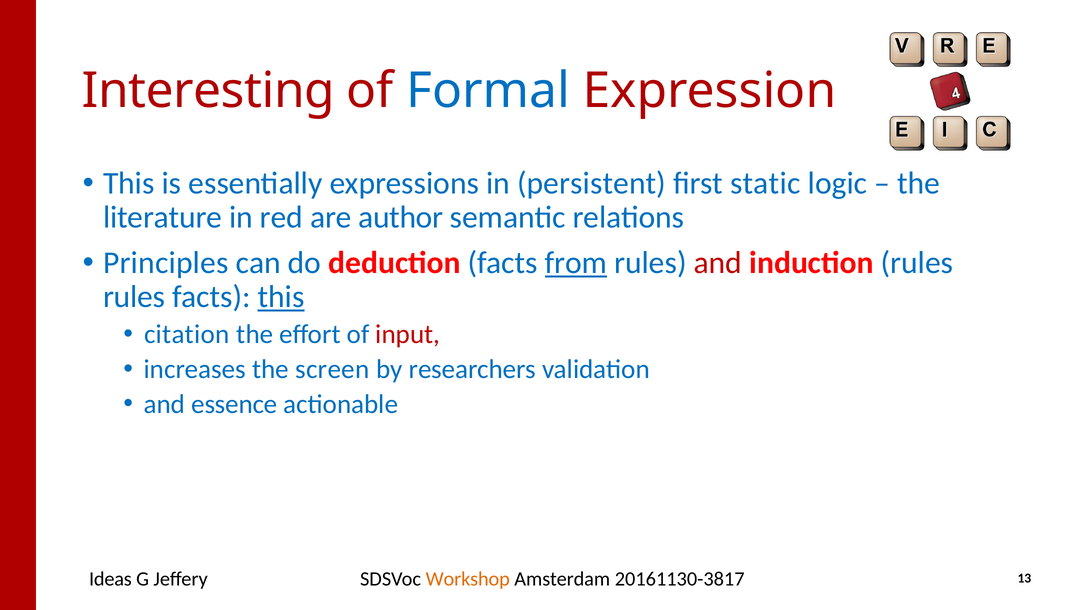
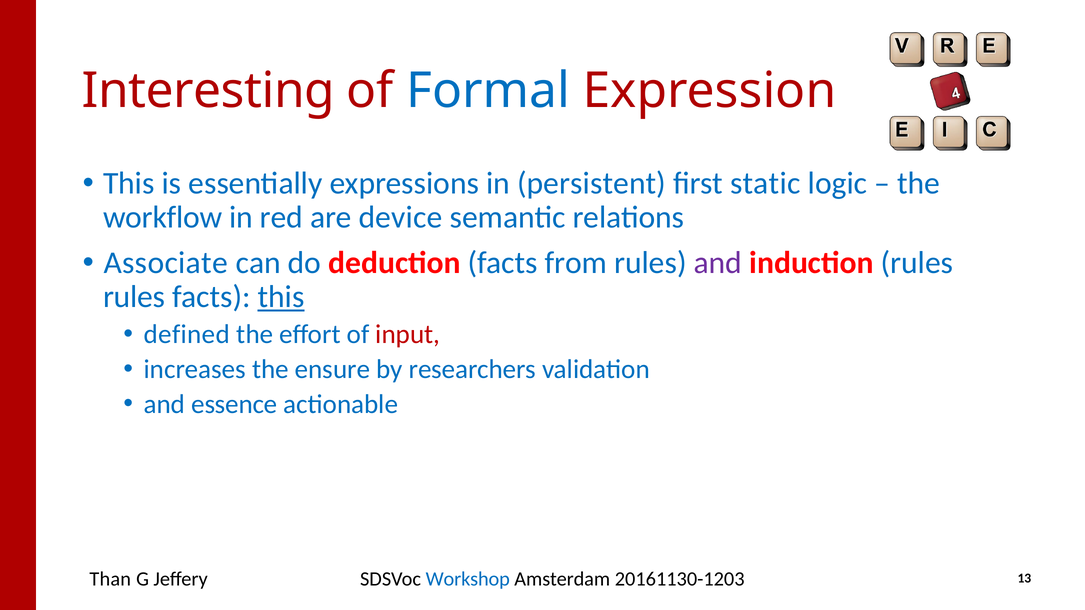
literature: literature -> workflow (163, 217)
author: author -> device (401, 217)
Principles: Principles -> Associate (166, 263)
from underline: present -> none (576, 263)
and colour: red -> purple (718, 263)
citation: citation -> defined (187, 334)
screen: screen -> ensure (332, 369)
Ideas: Ideas -> Than (110, 579)
Workshop colour: orange -> blue (468, 579)
20161130-3817: 20161130-3817 -> 20161130-1203 (680, 579)
